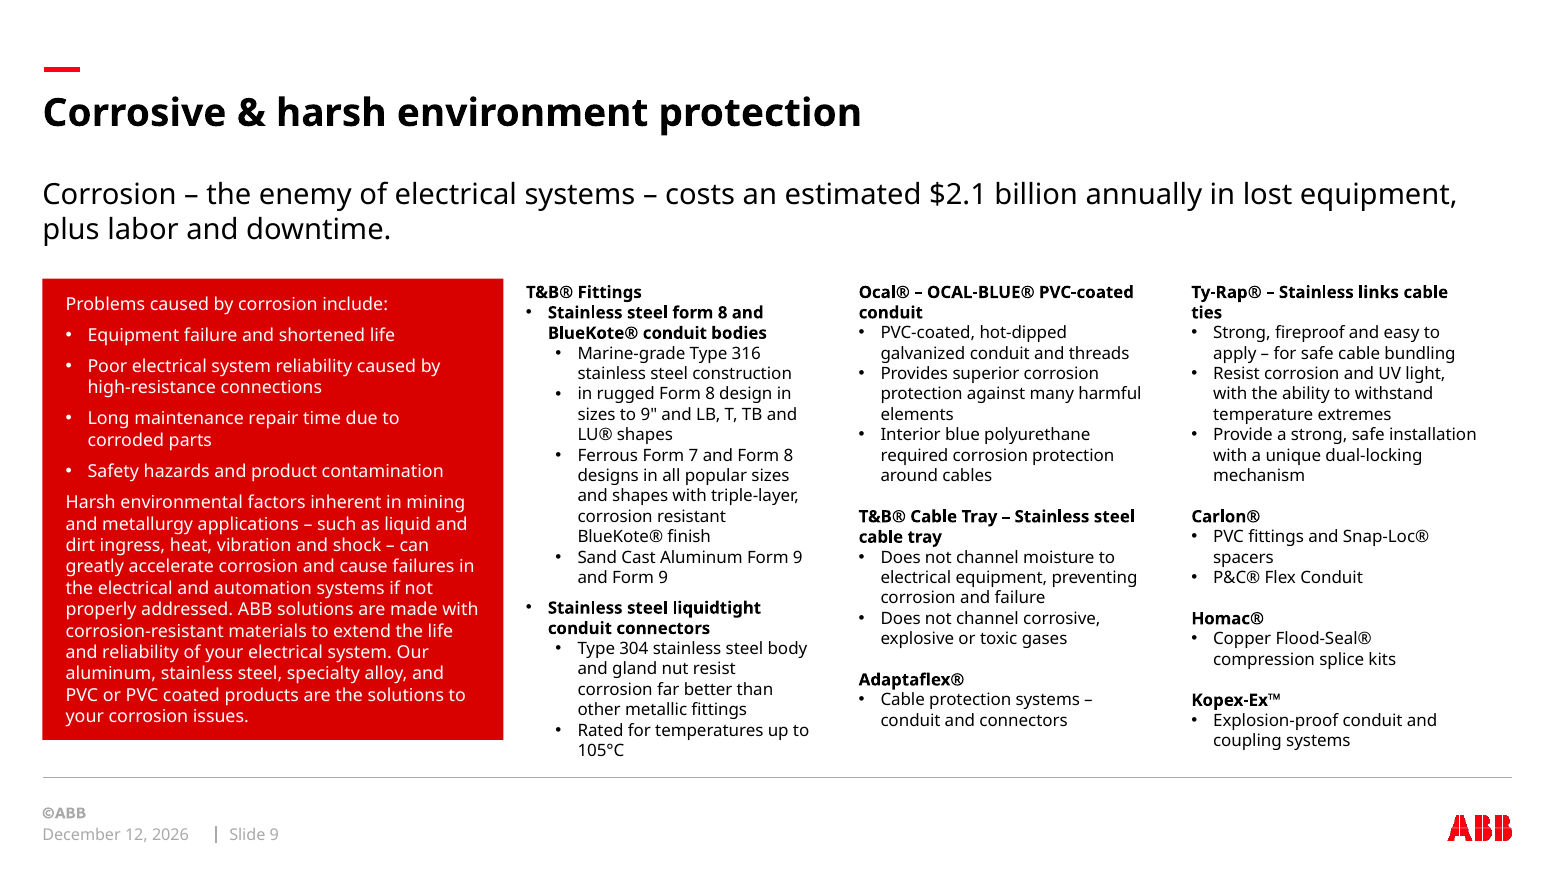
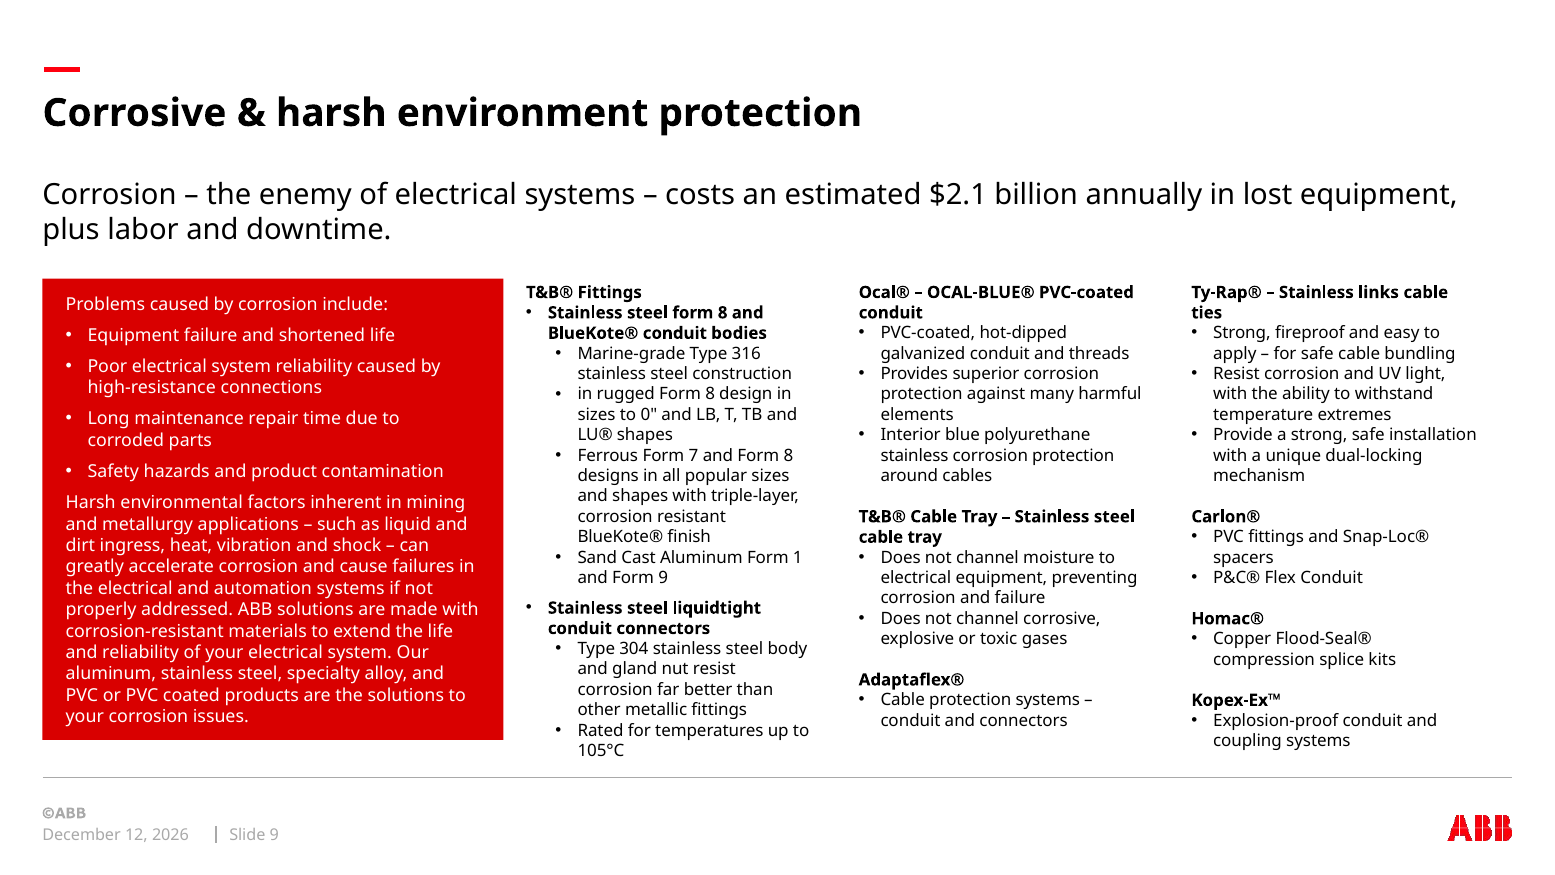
to 9: 9 -> 0 (649, 415)
required: required -> stainless (914, 455)
Aluminum Form 9: 9 -> 1 (798, 557)
